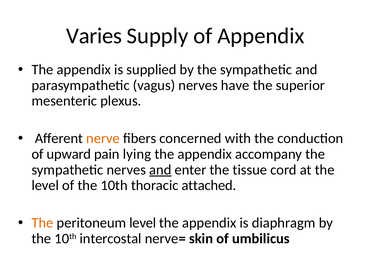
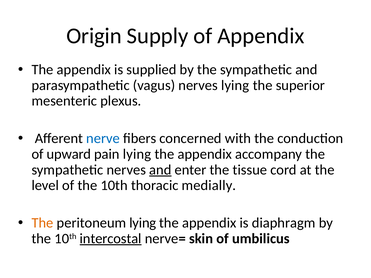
Varies: Varies -> Origin (94, 36)
nerves have: have -> lying (235, 85)
nerve colour: orange -> blue (103, 139)
attached: attached -> medially (209, 186)
peritoneum level: level -> lying (143, 223)
intercostal underline: none -> present (111, 239)
